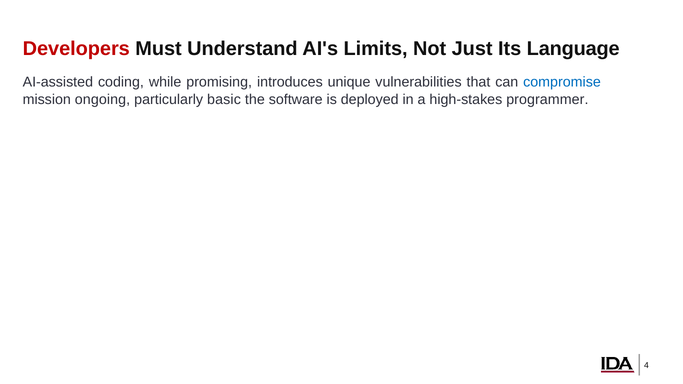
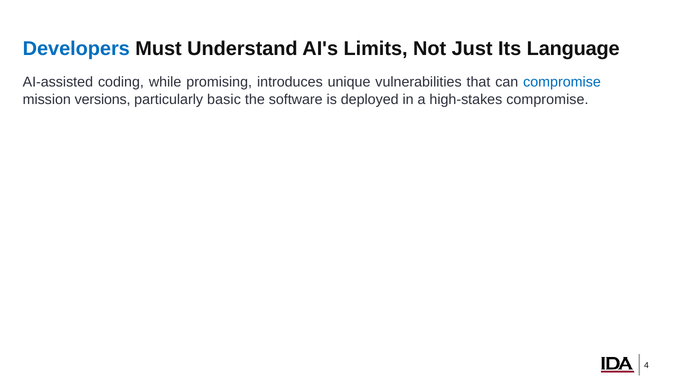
Developers colour: red -> blue (76, 49)
ongoing: ongoing -> versions (103, 99)
high-stakes programmer: programmer -> compromise (547, 99)
